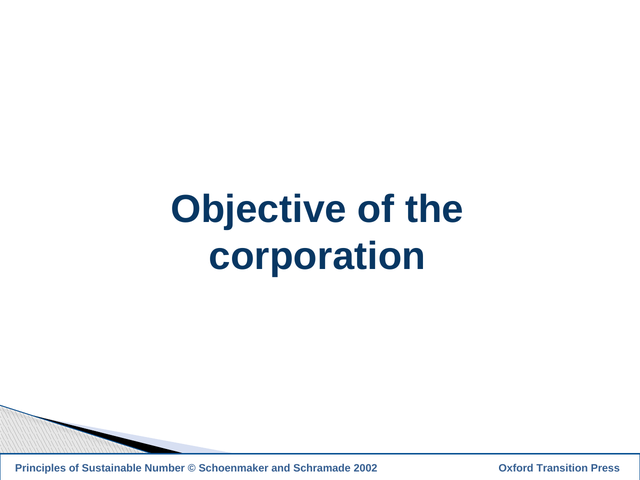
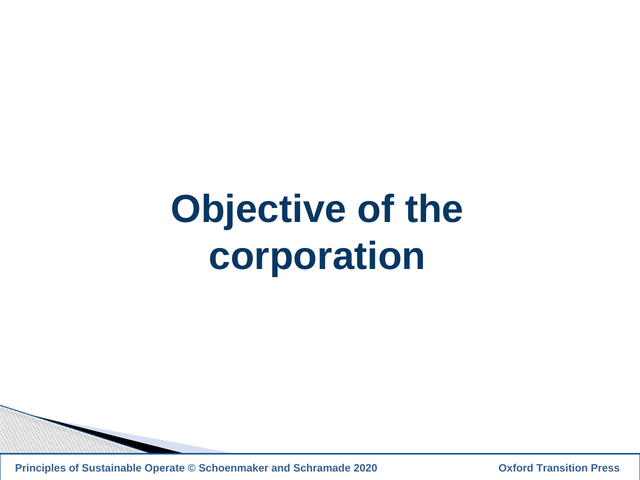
Number: Number -> Operate (165, 468)
2002: 2002 -> 2020 (366, 468)
